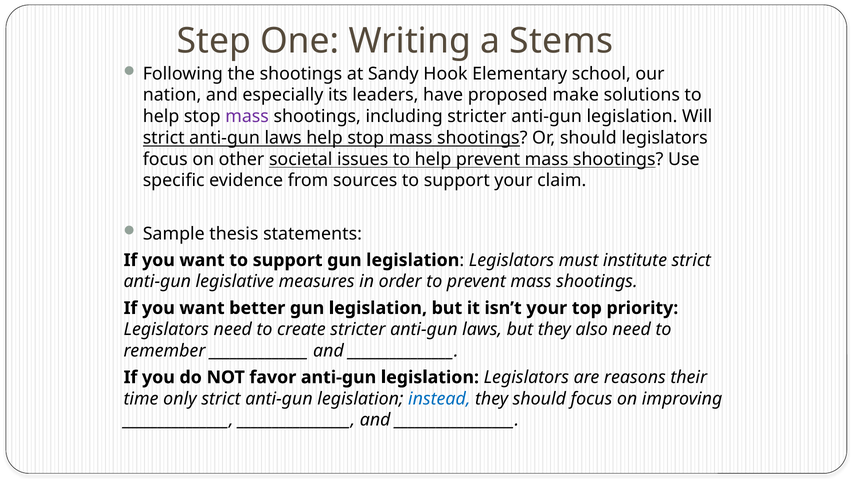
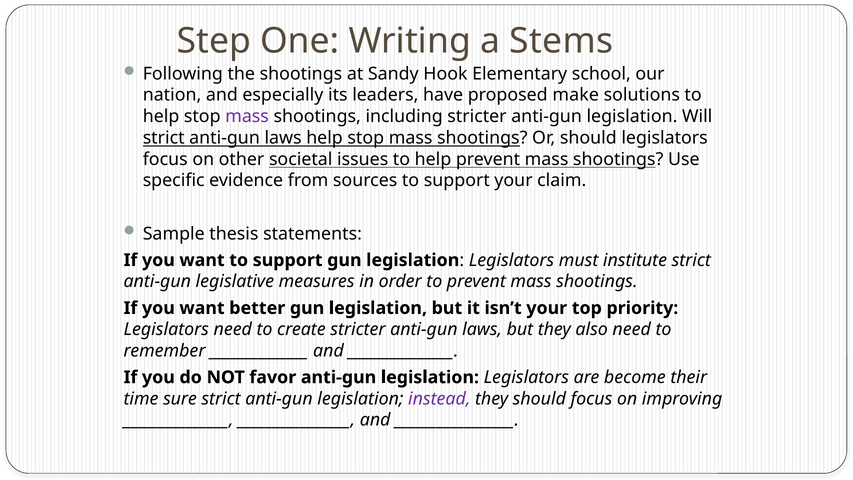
reasons: reasons -> become (635, 377)
only: only -> sure (180, 399)
instead colour: blue -> purple (439, 399)
